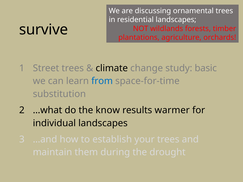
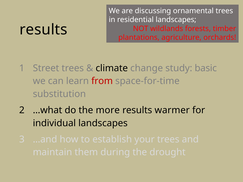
survive: survive -> results (43, 30)
from colour: blue -> red (102, 81)
know: know -> more (108, 110)
